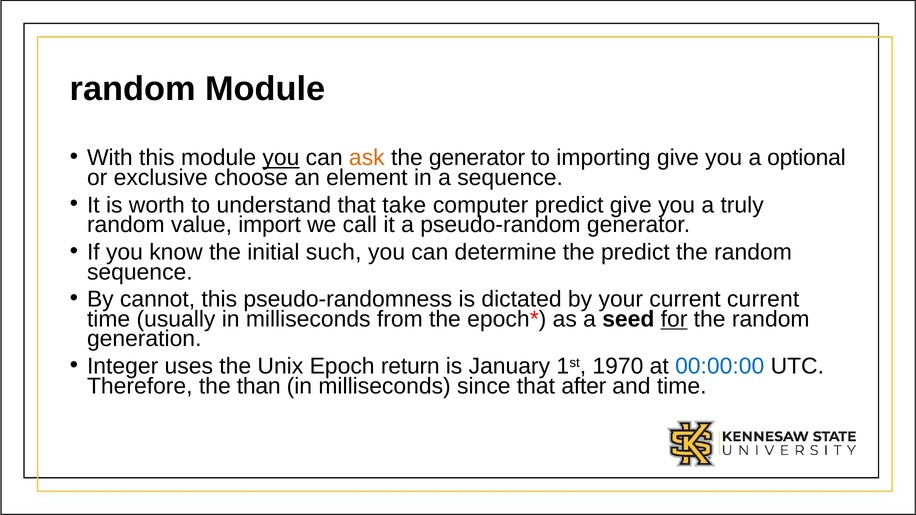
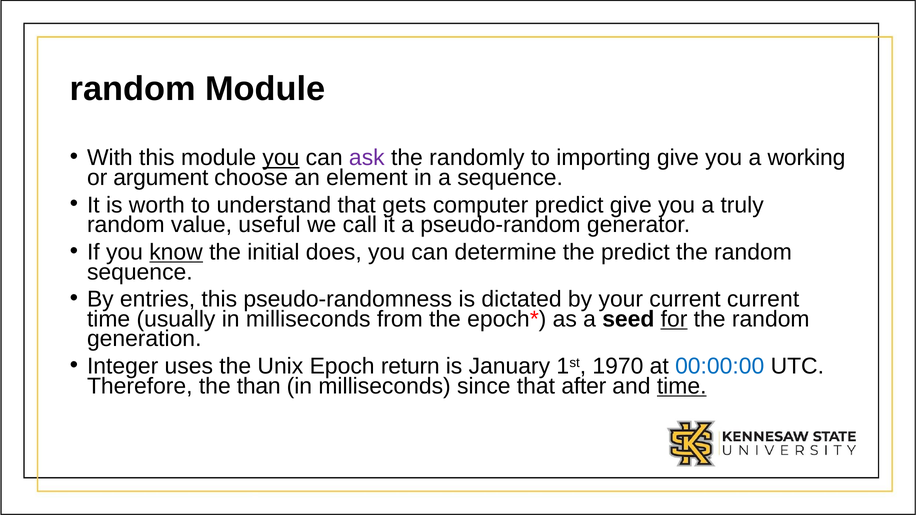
ask colour: orange -> purple (367, 158)
the generator: generator -> randomly (477, 158)
optional: optional -> working (806, 158)
exclusive: exclusive -> argument (161, 178)
take: take -> gets (404, 205)
import: import -> useful (269, 225)
know underline: none -> present (176, 252)
such: such -> does (334, 252)
cannot: cannot -> entries (158, 300)
time underline: none -> present (682, 386)
